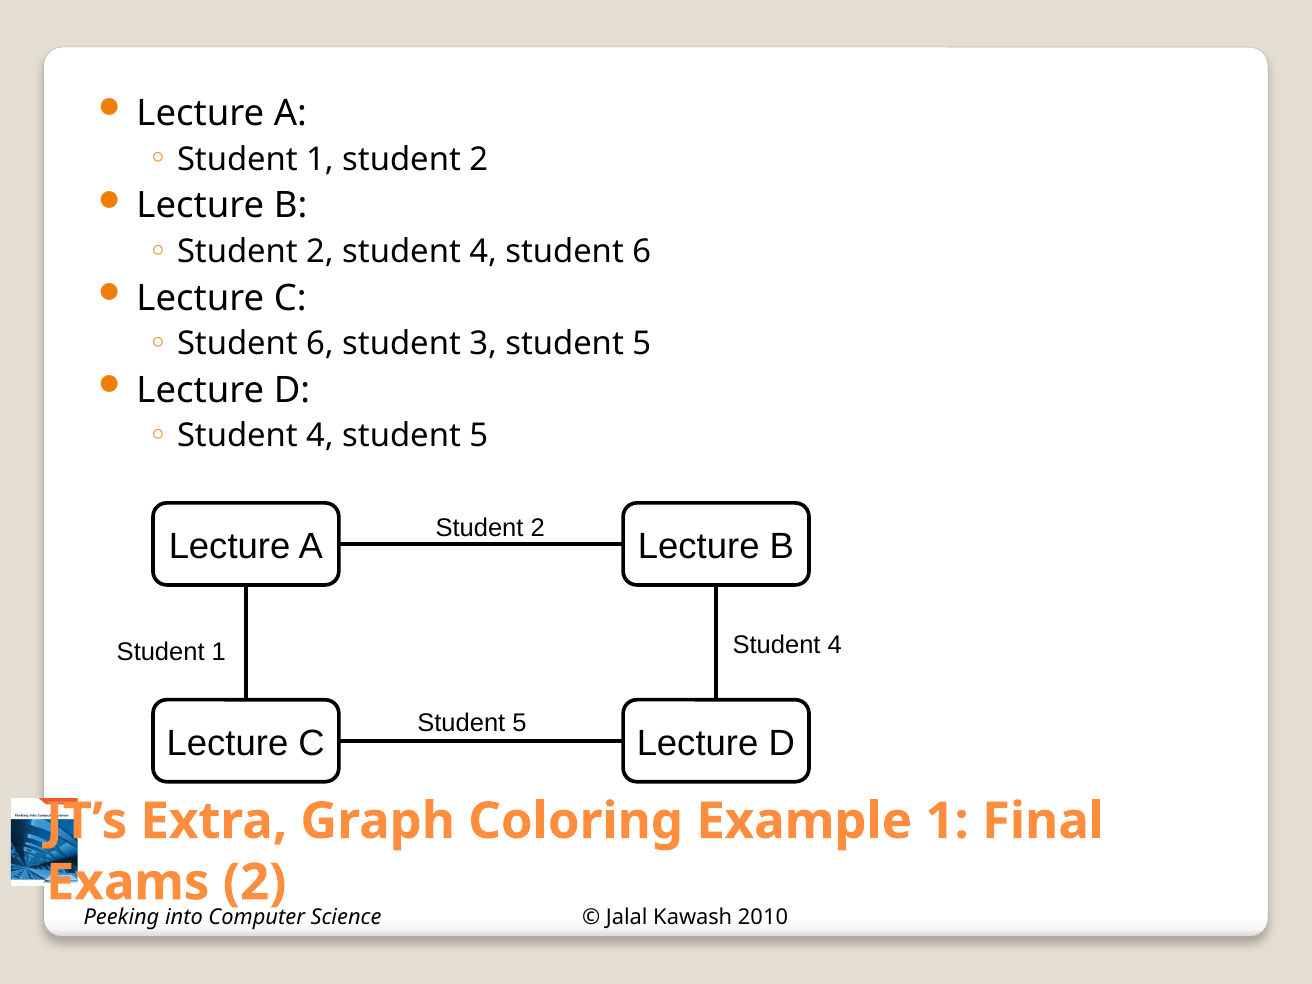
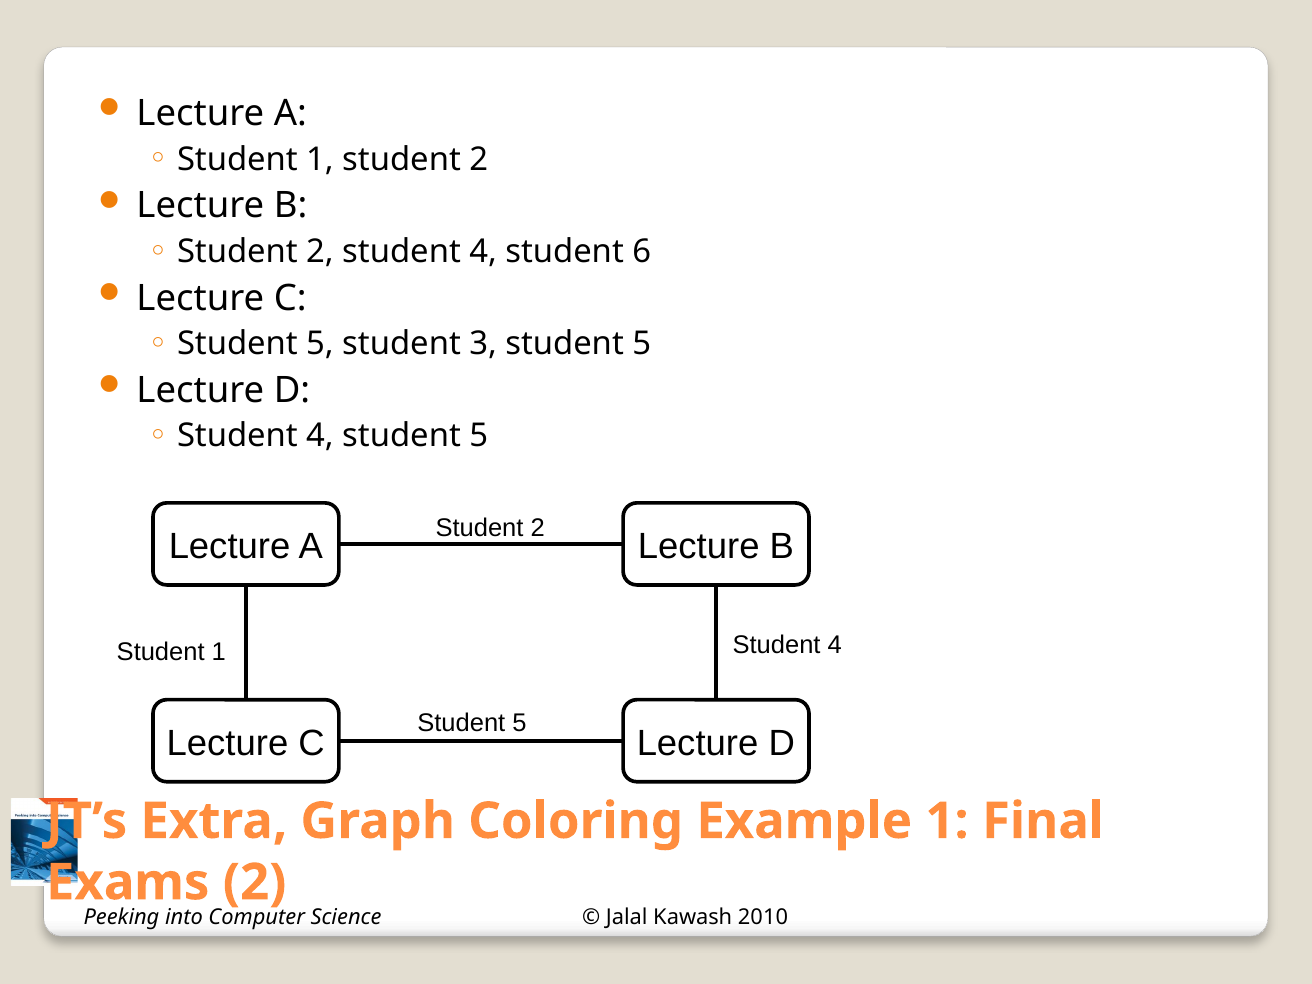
6: 6 -> 5 (320, 344)
